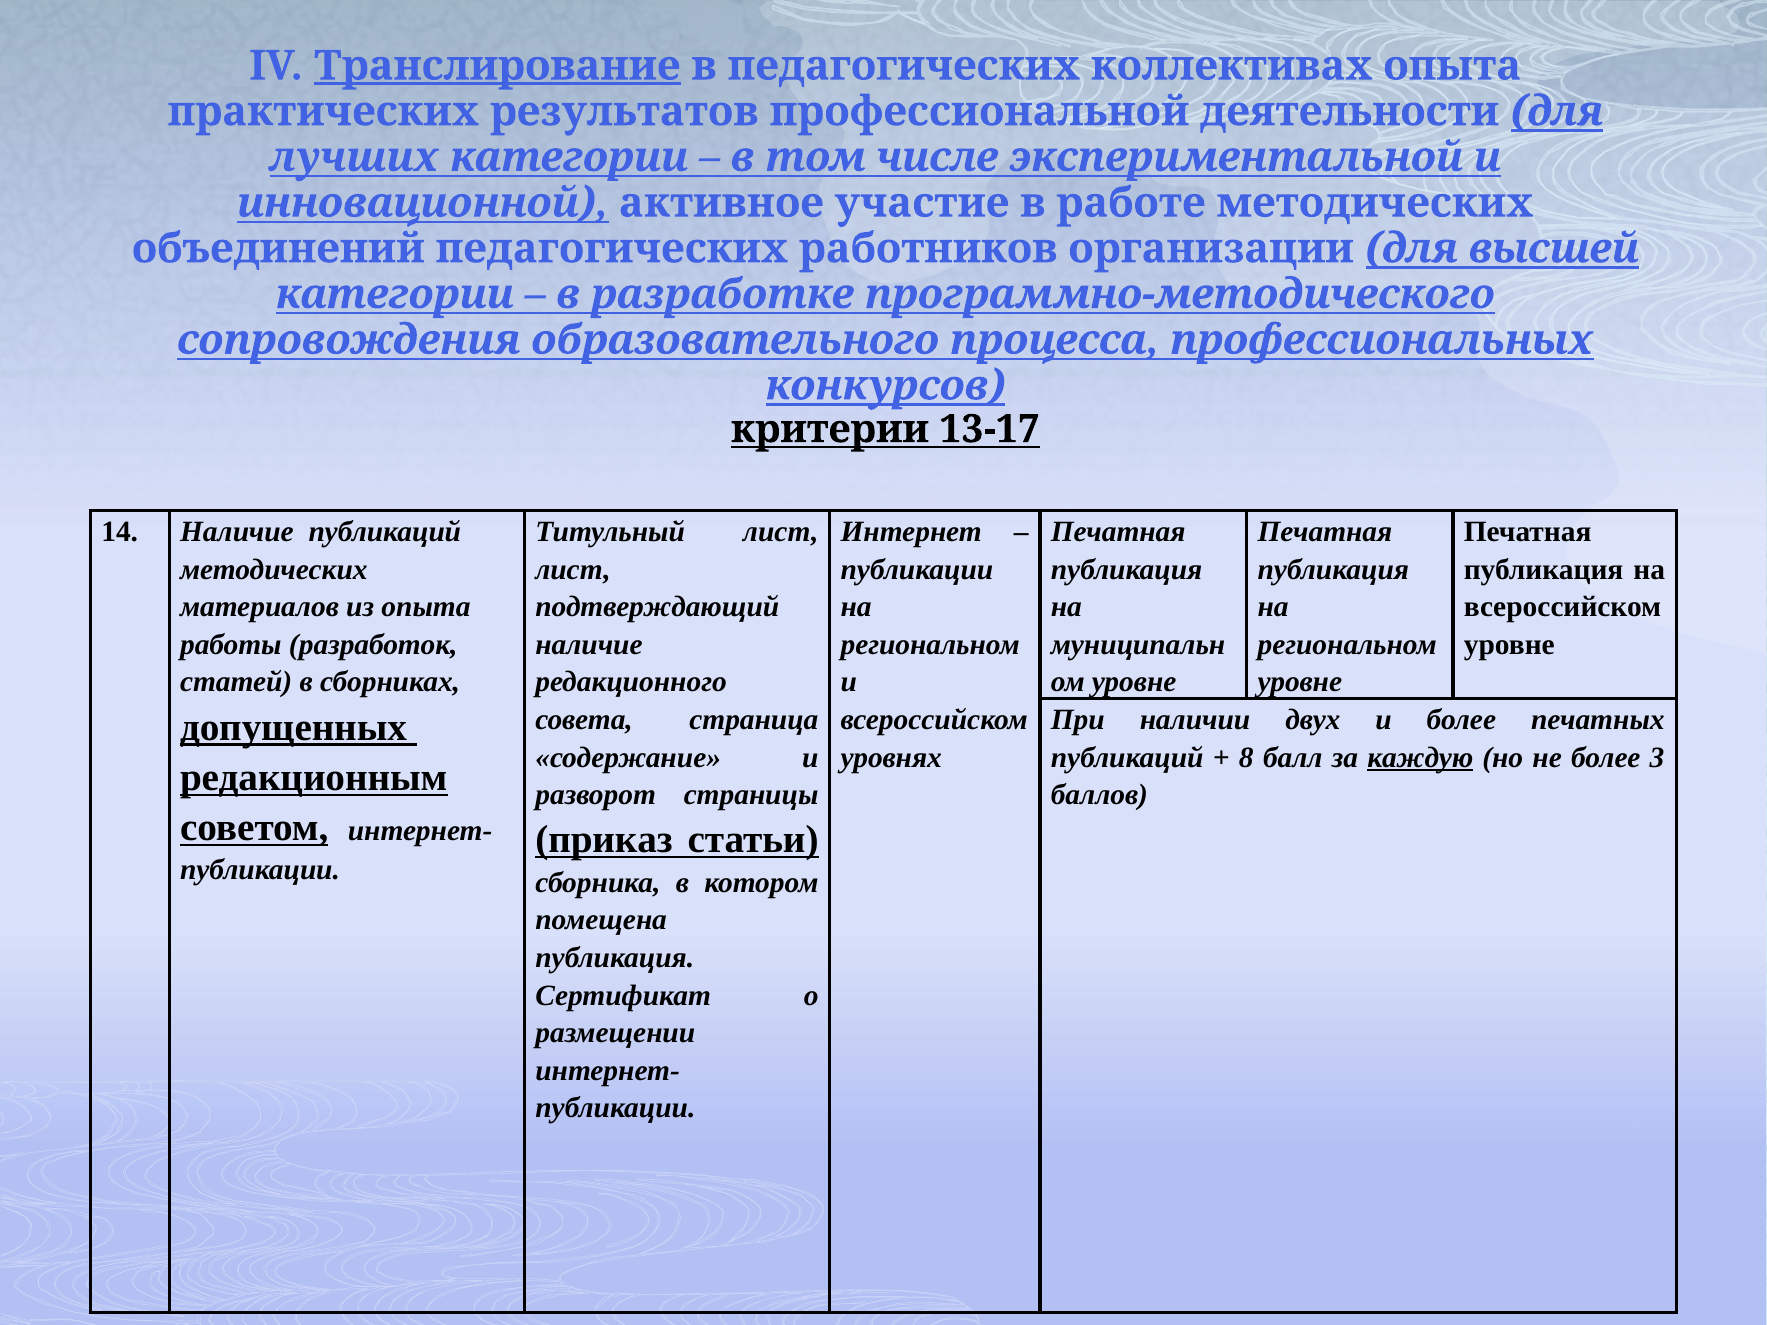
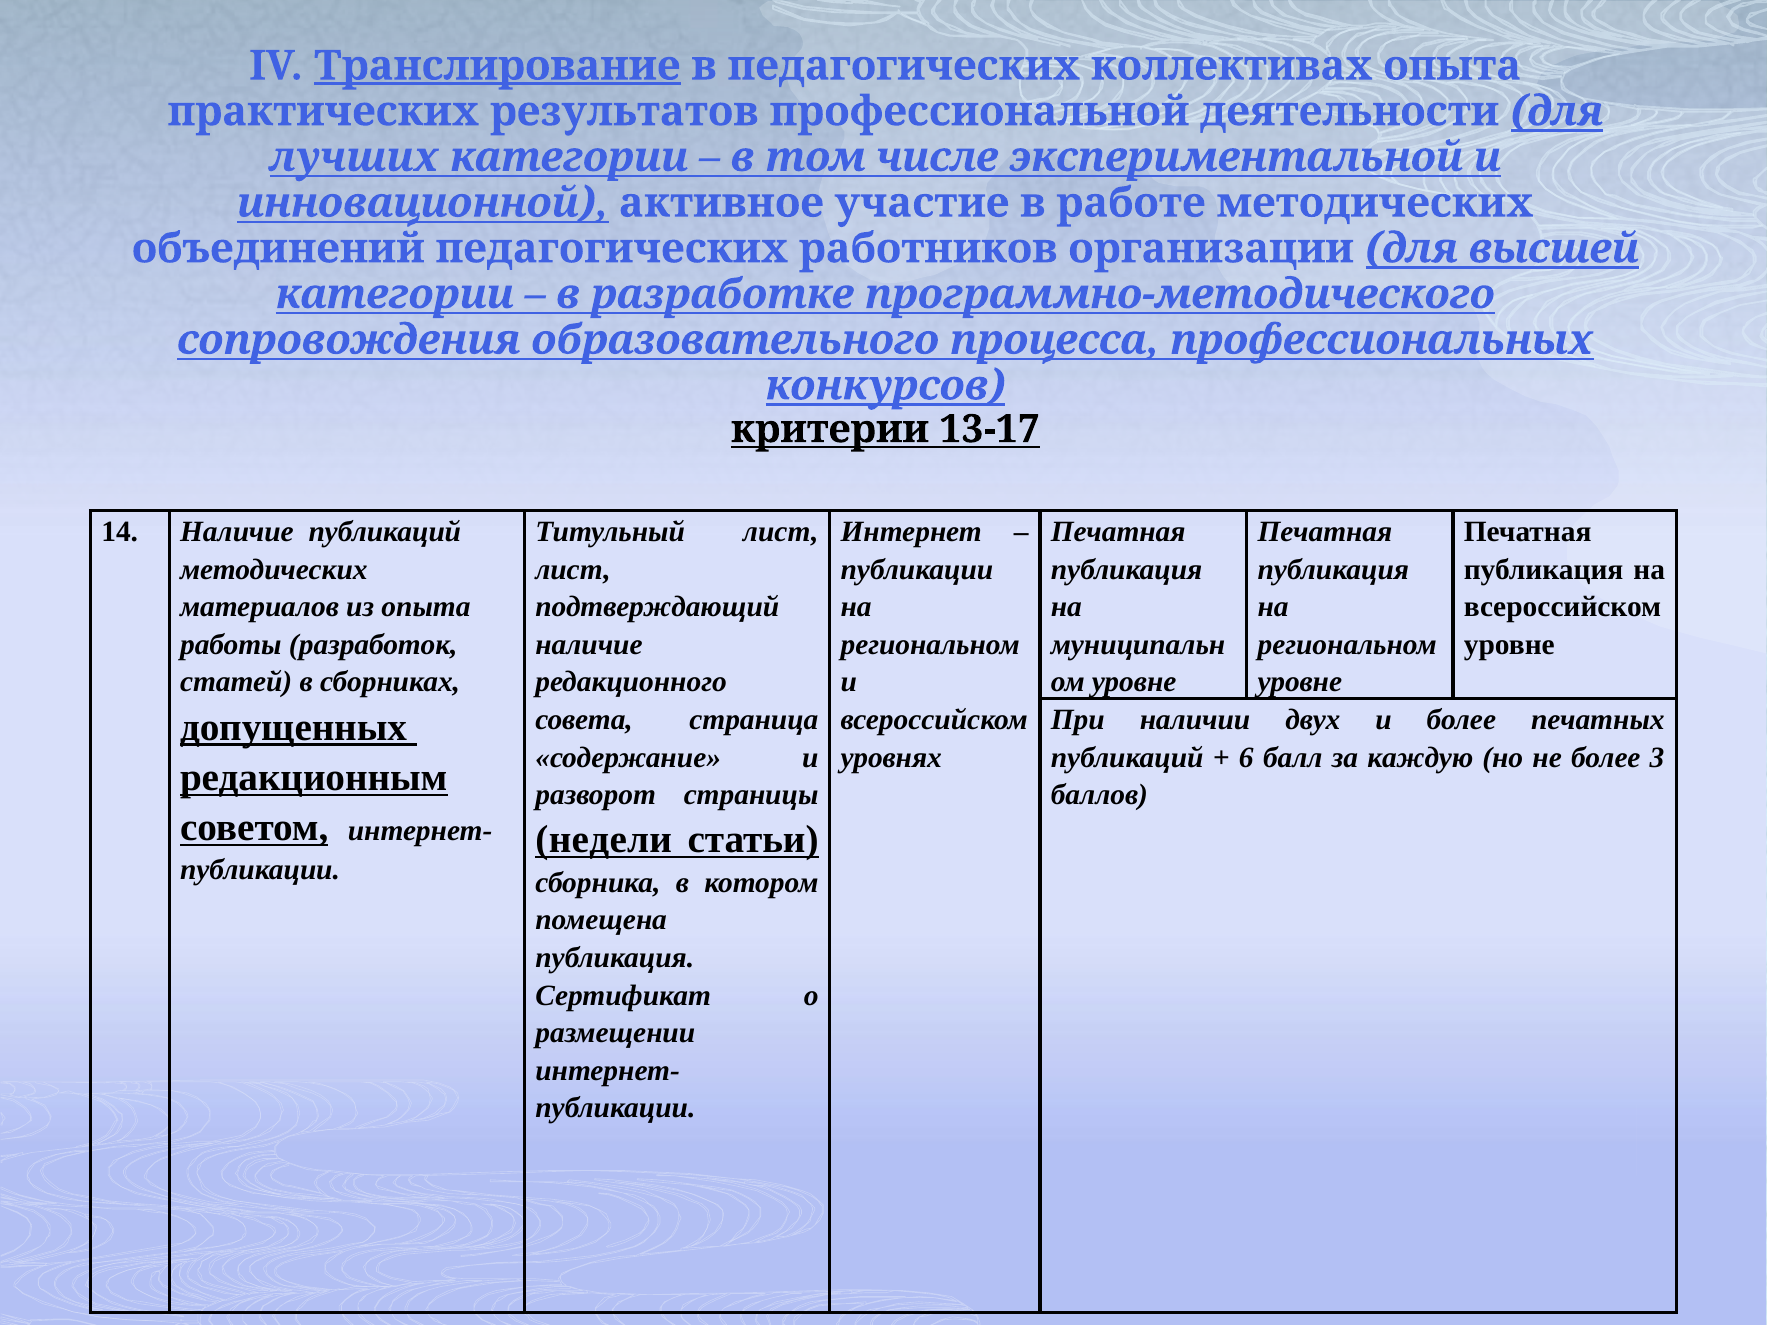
8: 8 -> 6 (1246, 758)
каждую underline: present -> none (1420, 758)
приказ: приказ -> недели (604, 840)
